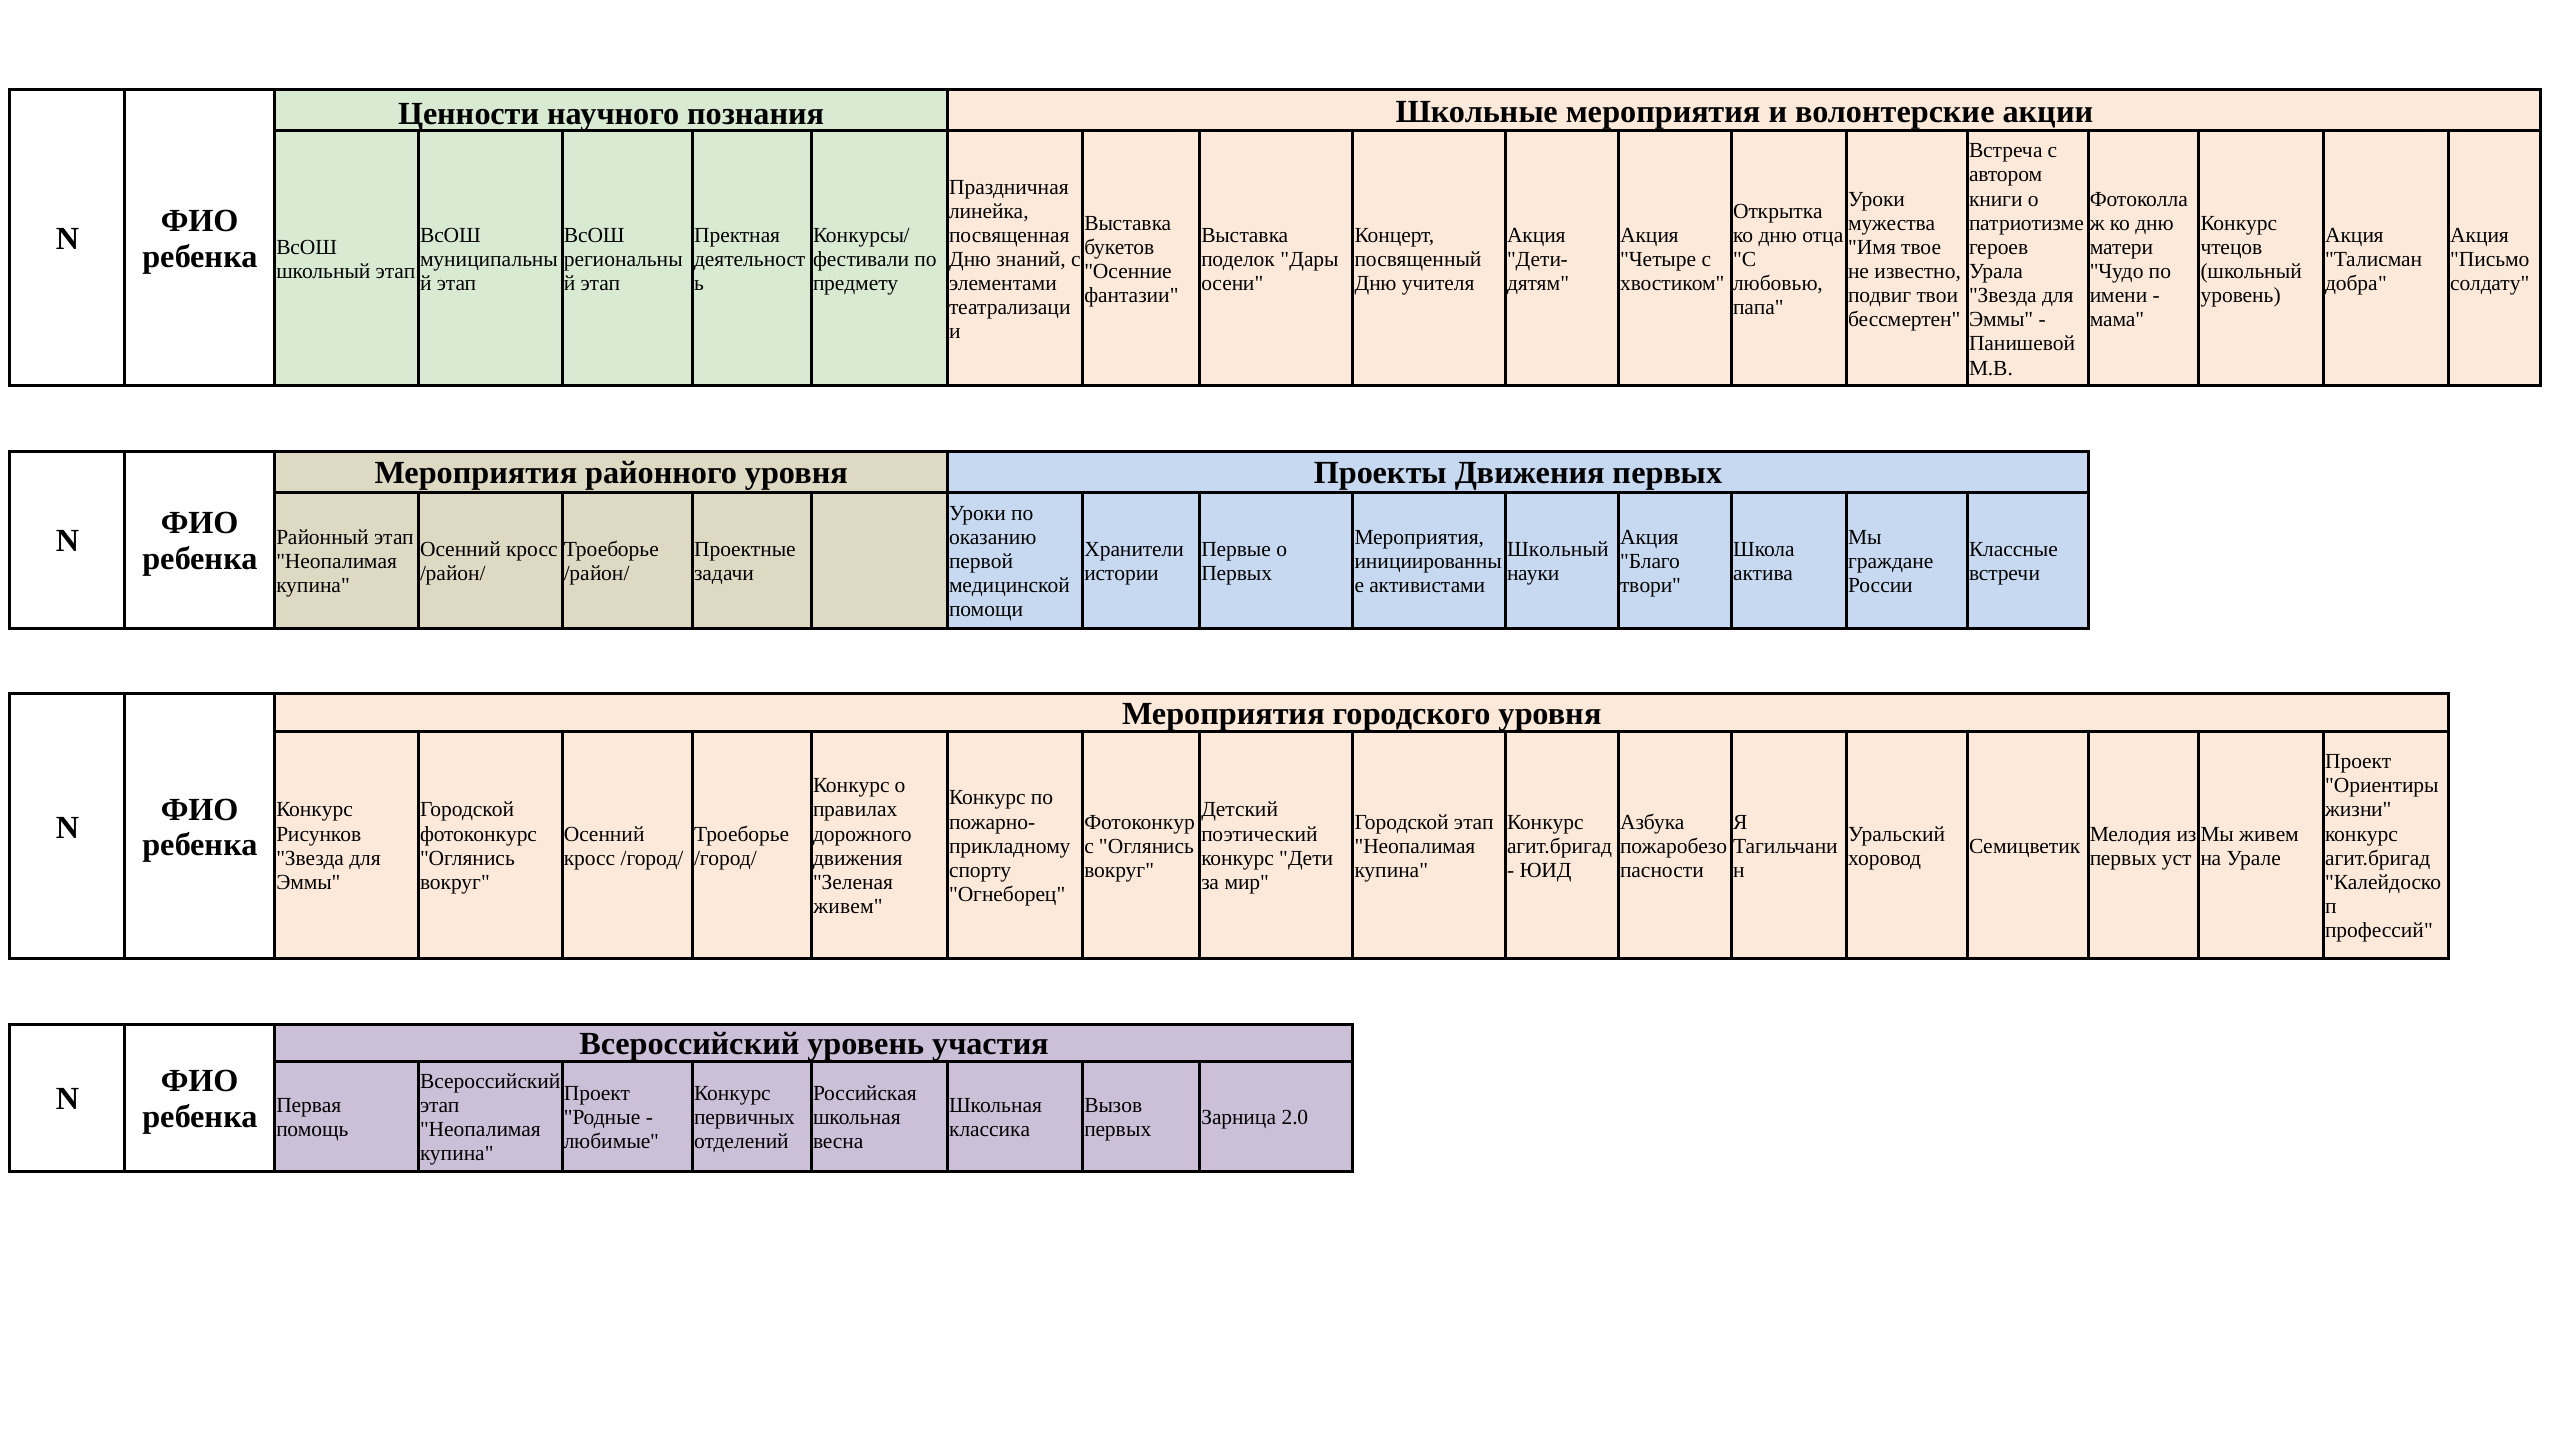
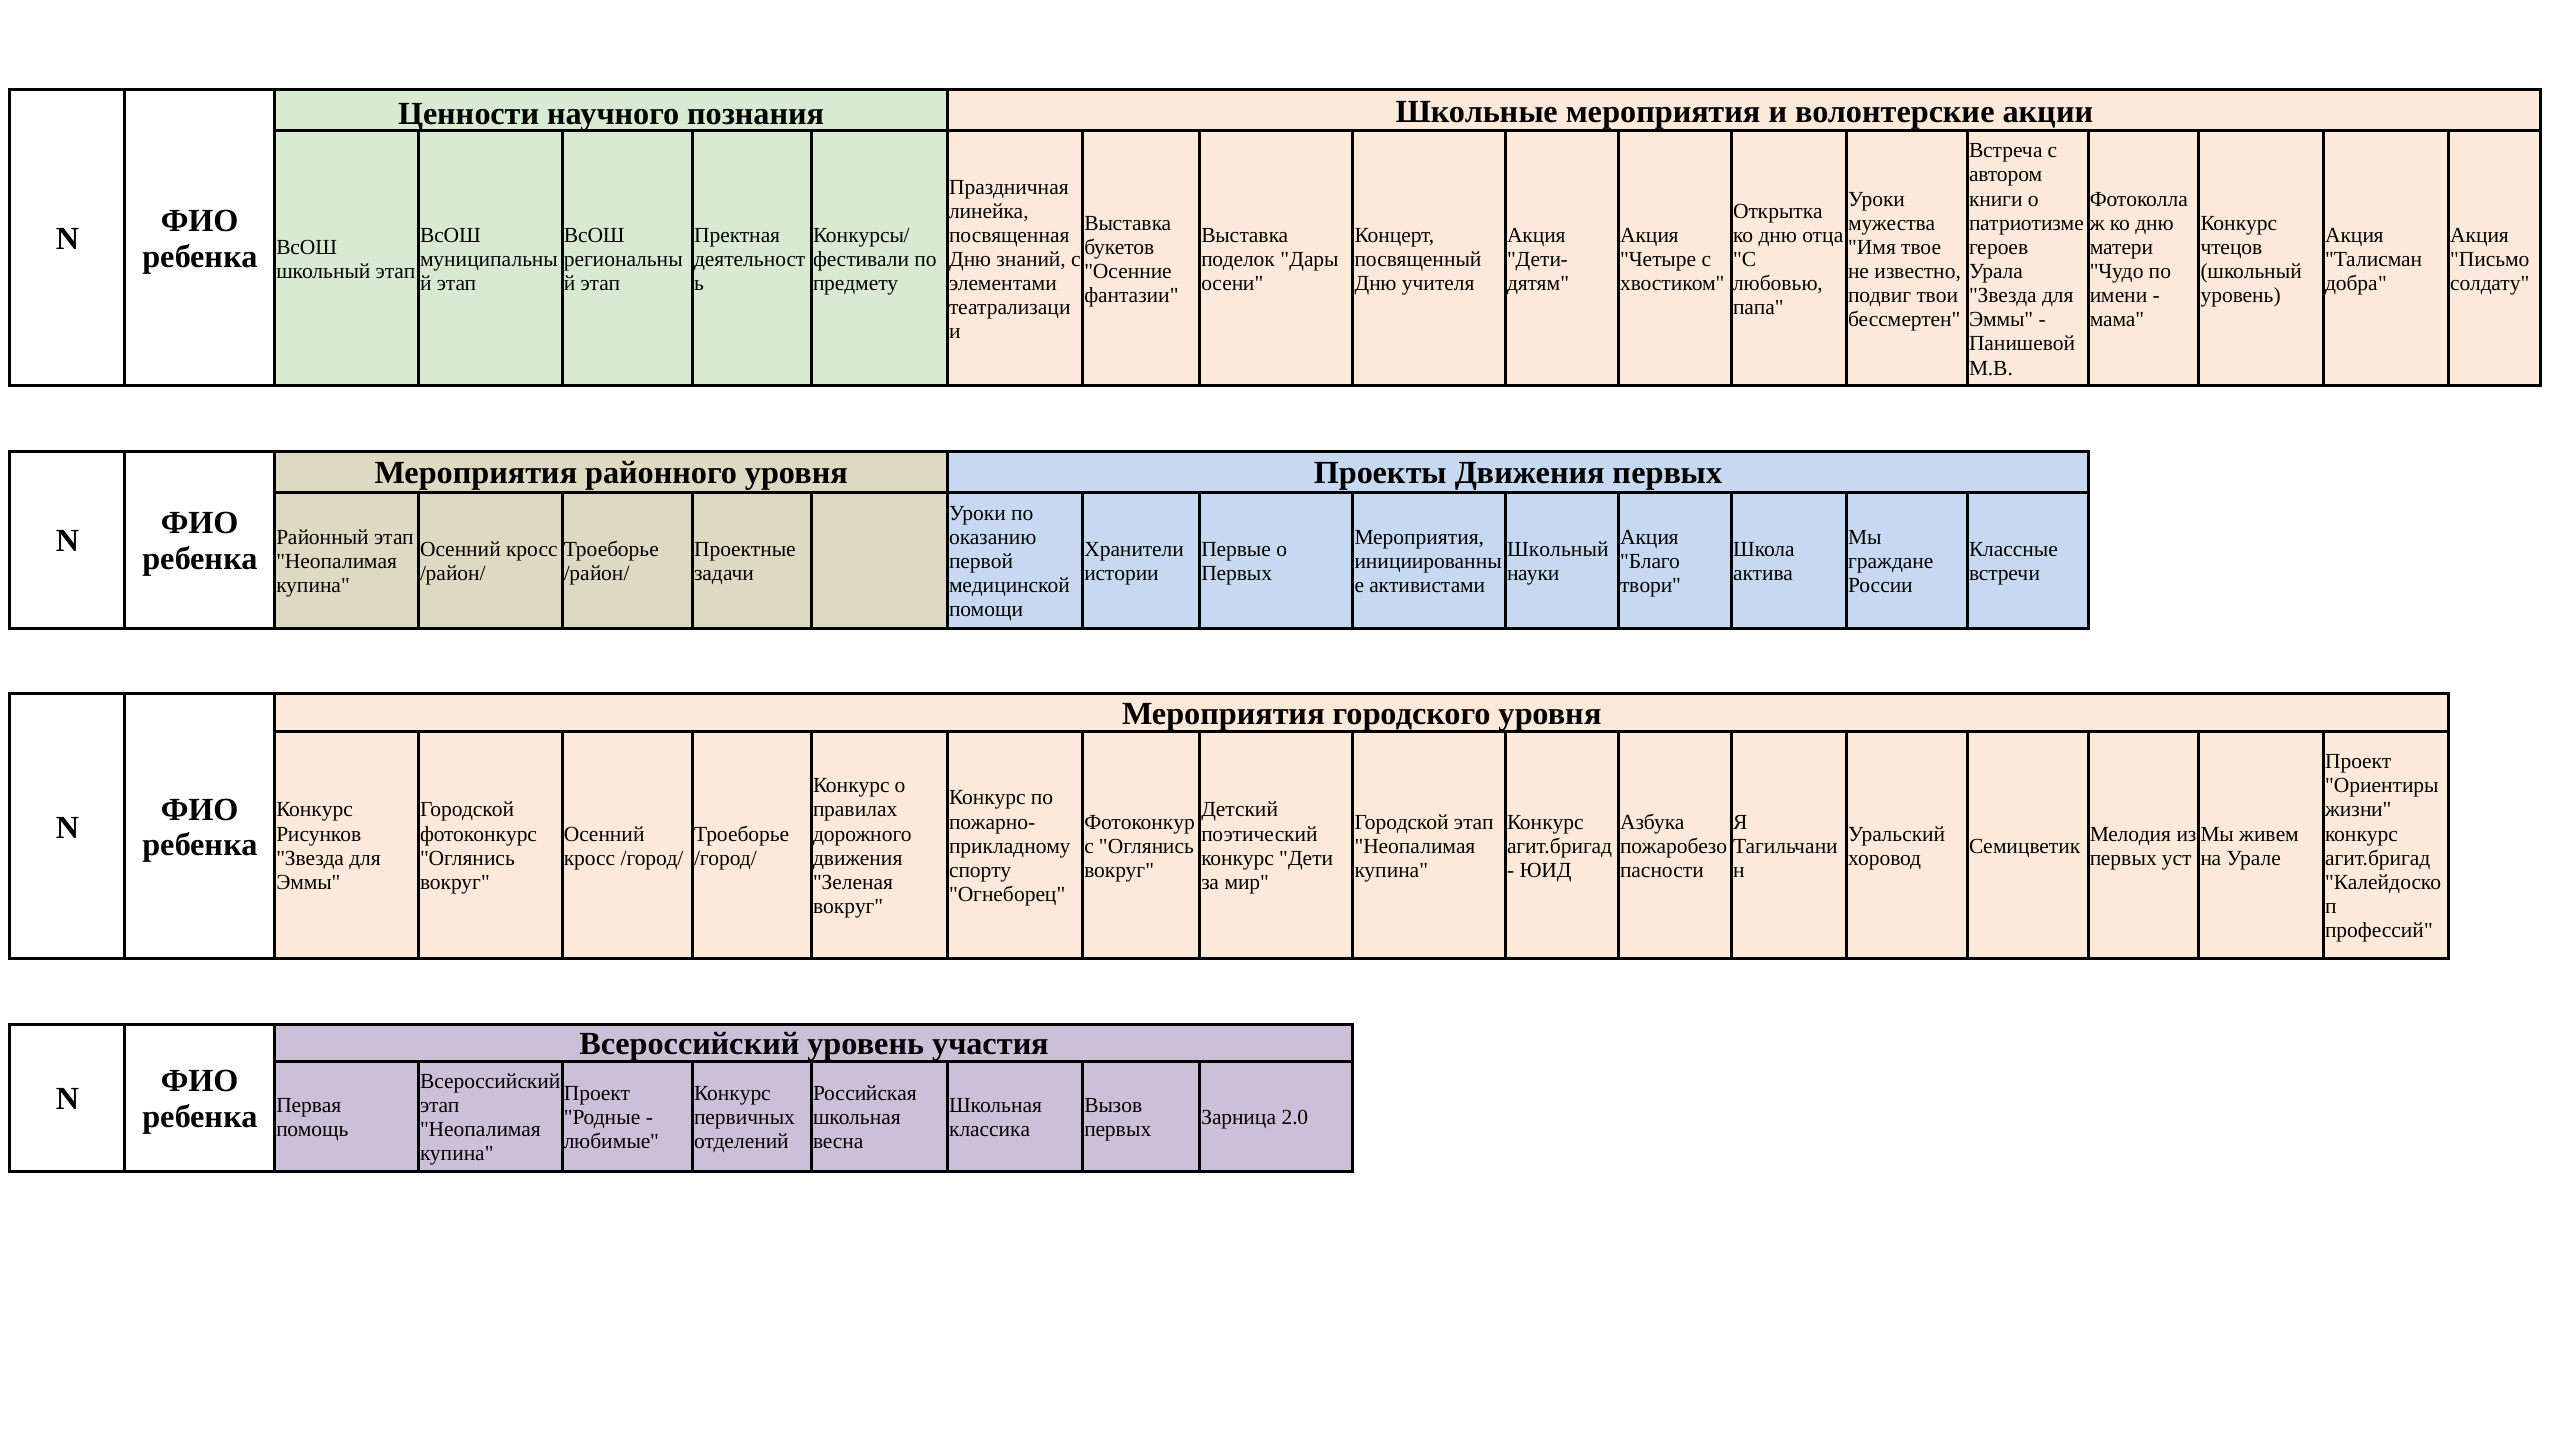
живем: живем -> вокруг (848, 906)
